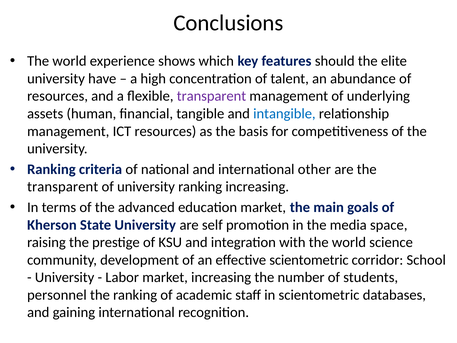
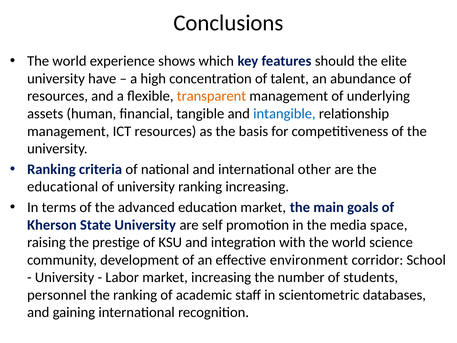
transparent colour: purple -> orange (211, 96)
transparent: transparent -> educational (63, 187)
effective scientometric: scientometric -> environment (309, 260)
